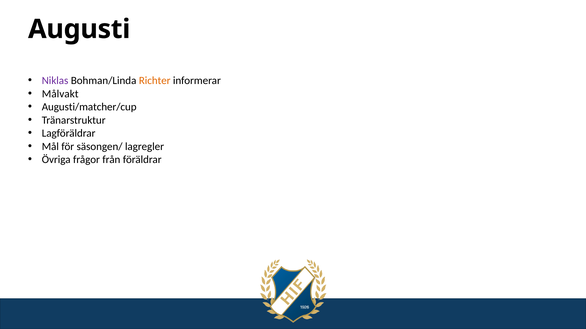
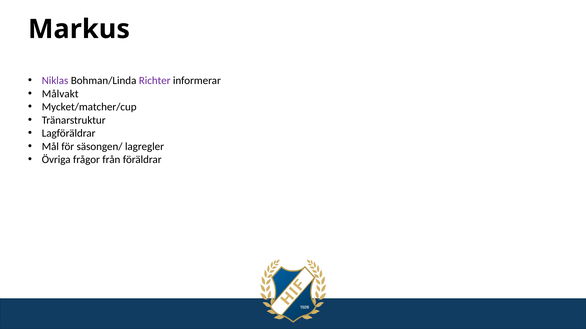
Augusti: Augusti -> Markus (79, 29)
Richter colour: orange -> purple (155, 81)
Augusti/matcher/cup: Augusti/matcher/cup -> Mycket/matcher/cup (89, 107)
